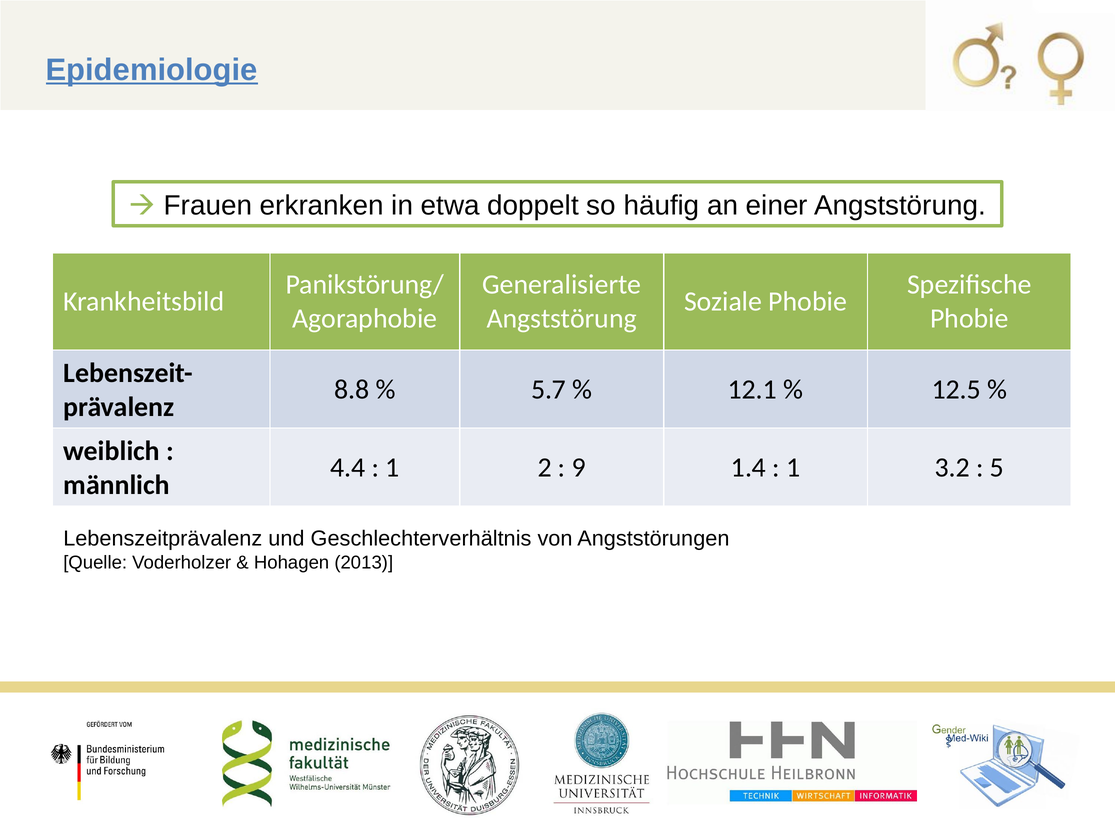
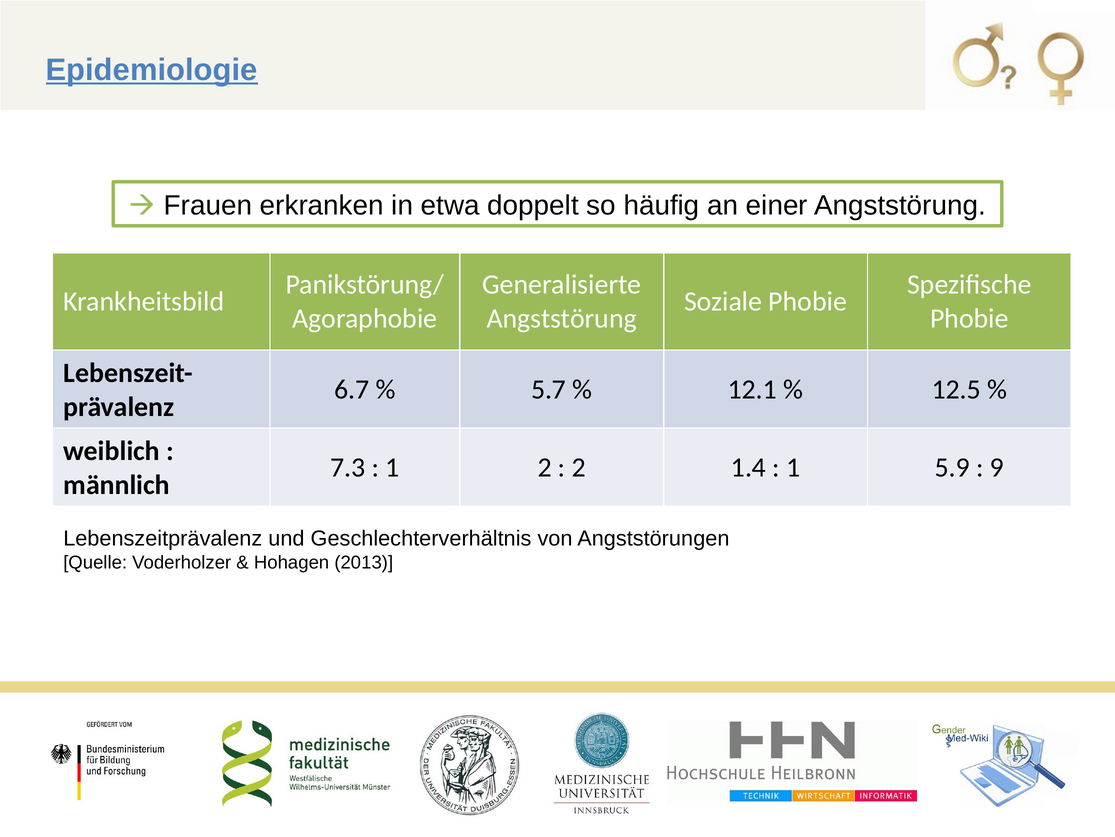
8.8: 8.8 -> 6.7 (352, 389)
4.4: 4.4 -> 7.3 (348, 467)
9: 9 -> 2 (579, 467)
3.2: 3.2 -> 5.9 (952, 467)
5: 5 -> 9 (997, 467)
